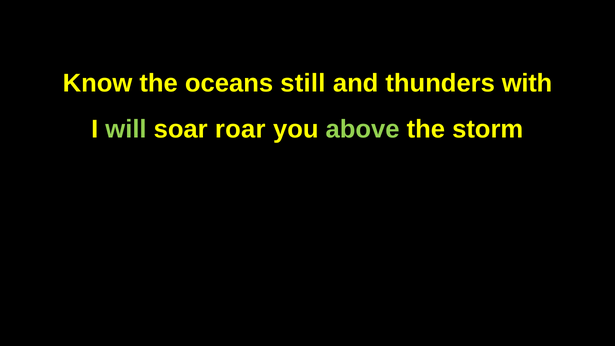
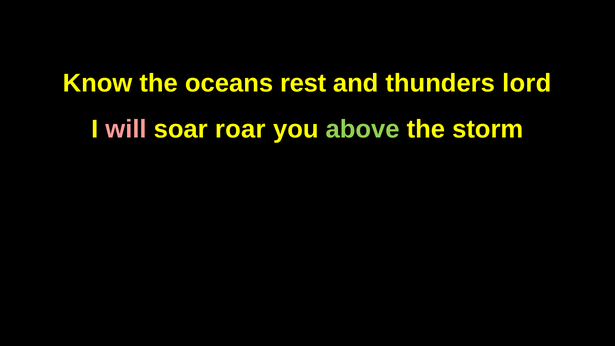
still: still -> rest (303, 83)
with: with -> lord (527, 83)
will colour: light green -> pink (126, 129)
